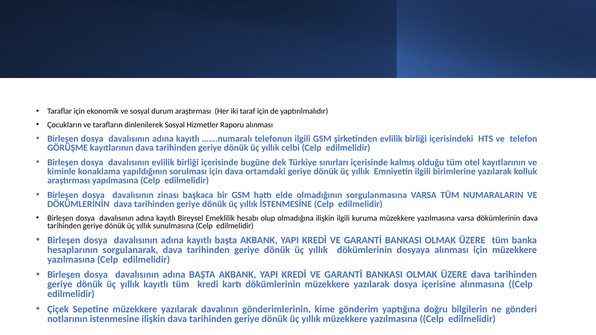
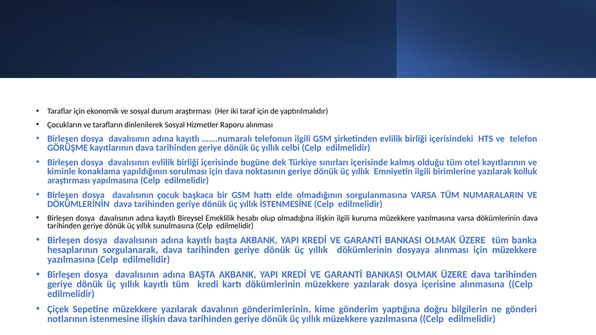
ortamdaki: ortamdaki -> noktasının (265, 171)
zinası: zinası -> çocuk (168, 195)
